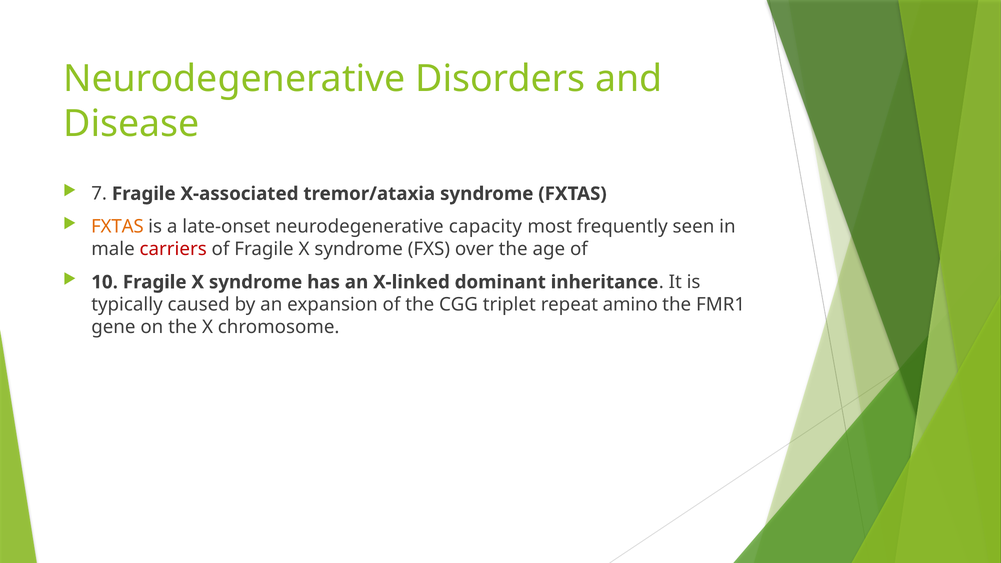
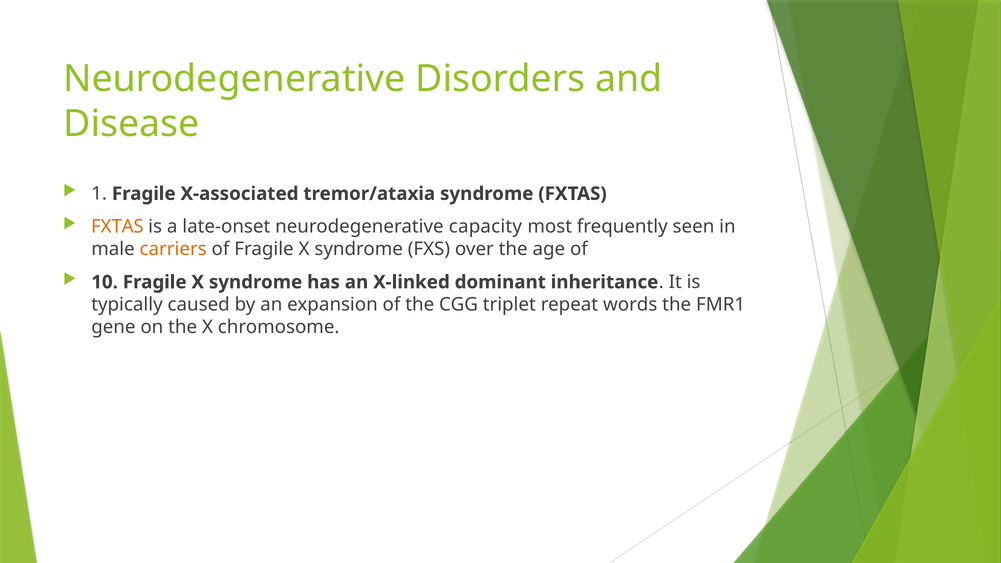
7: 7 -> 1 (99, 194)
carriers colour: red -> orange (173, 249)
amino: amino -> words (630, 305)
